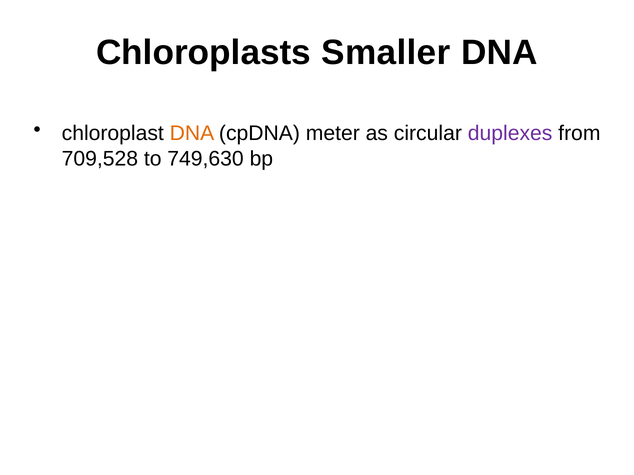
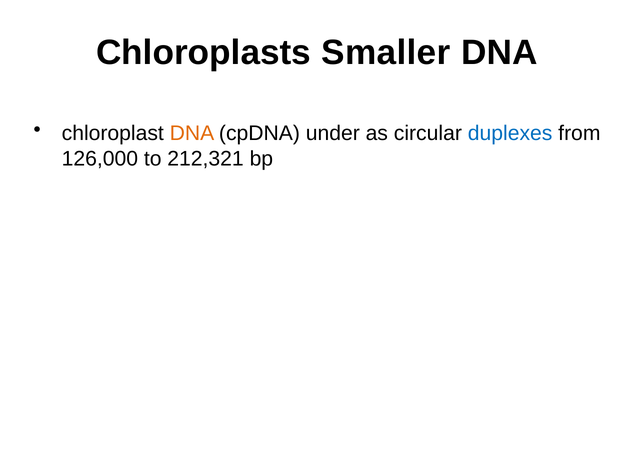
meter: meter -> under (333, 134)
duplexes colour: purple -> blue (510, 134)
709,528: 709,528 -> 126,000 (100, 159)
749,630: 749,630 -> 212,321 (206, 159)
